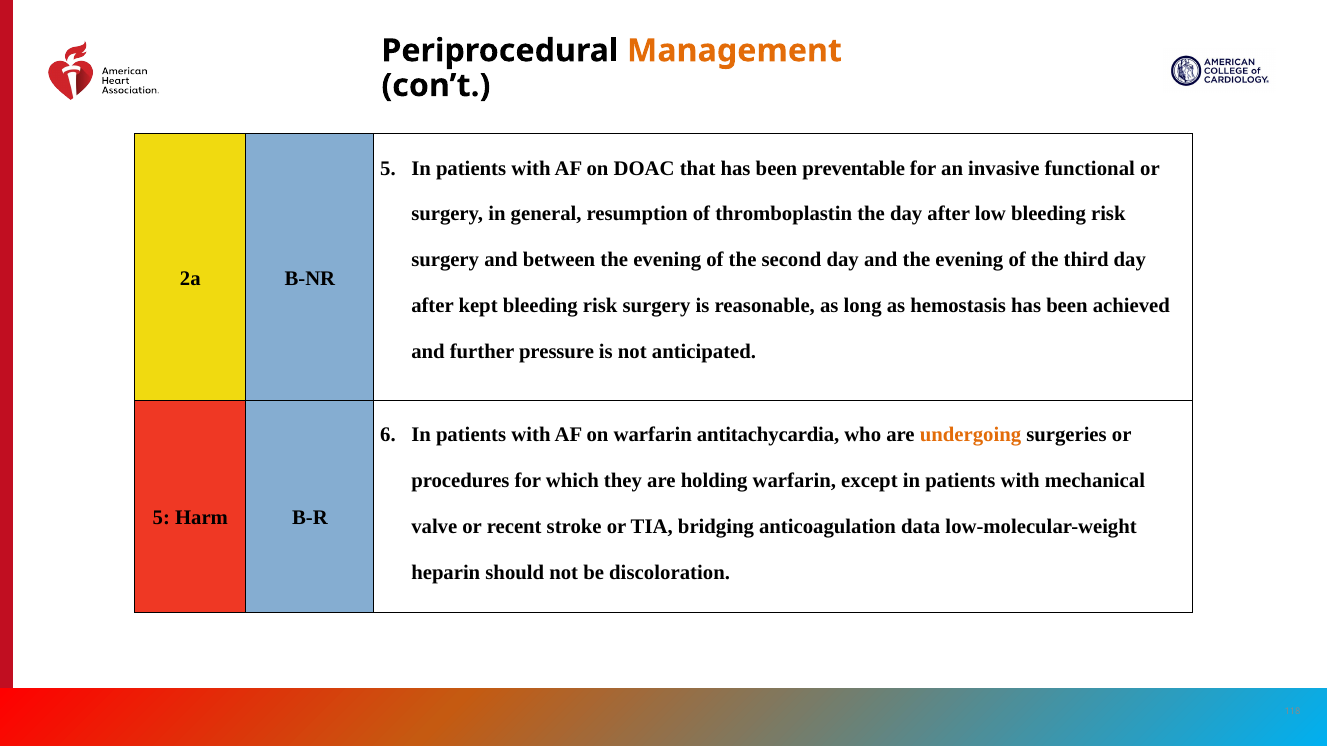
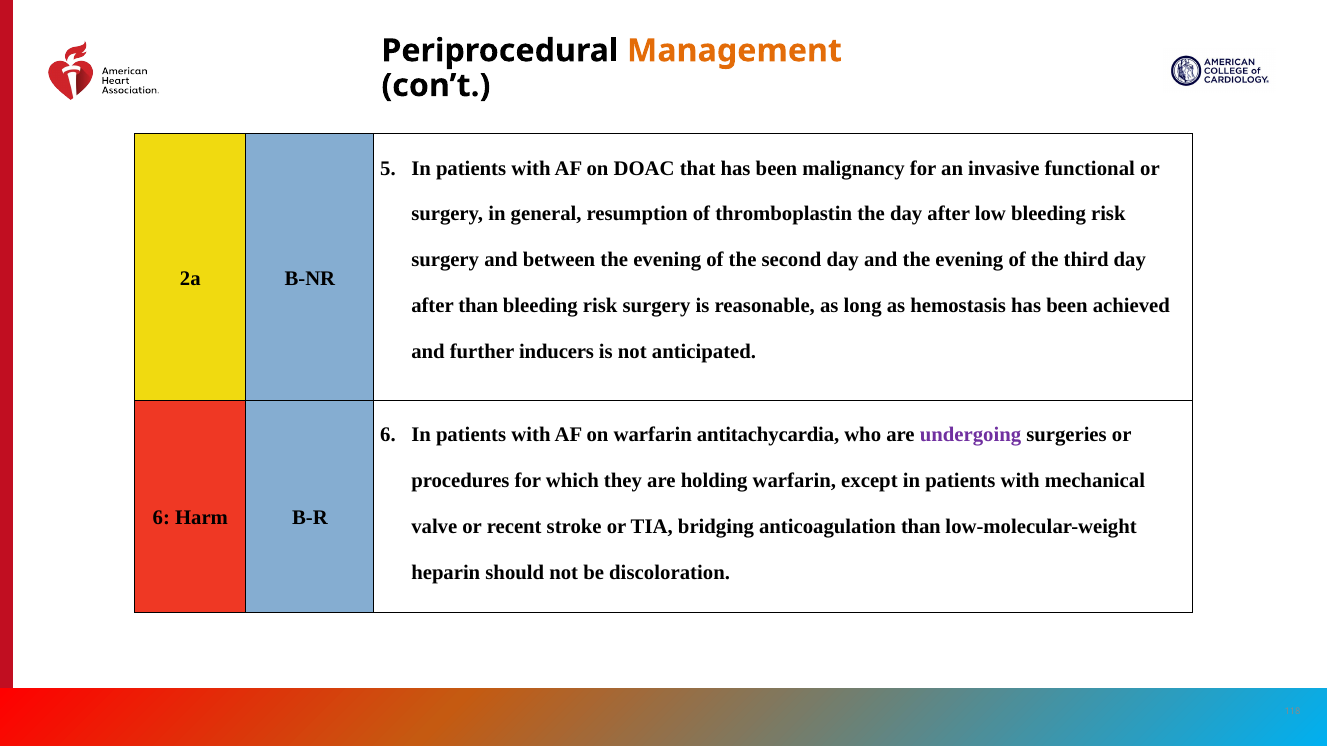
preventable: preventable -> malignancy (854, 168)
after kept: kept -> than (478, 306)
pressure: pressure -> inducers (557, 352)
undergoing colour: orange -> purple (970, 435)
5: 5 -> 6 (161, 518)
anticoagulation data: data -> than (921, 527)
